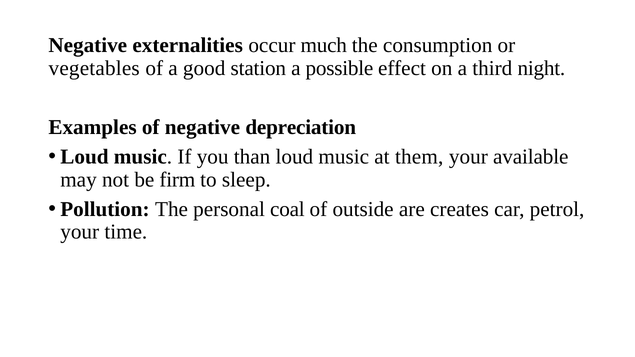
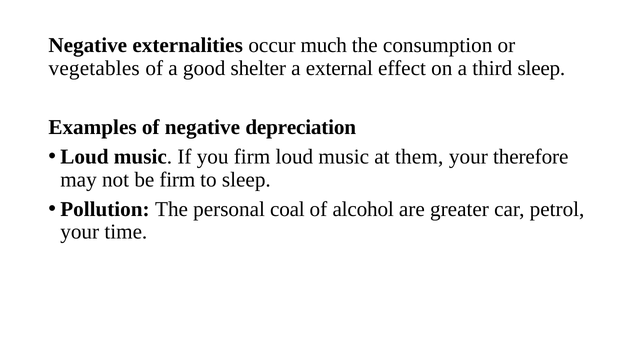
station: station -> shelter (258, 68)
possible: possible -> external (339, 68)
third night: night -> sleep (541, 68)
you than: than -> firm (252, 157)
available: available -> therefore (531, 157)
outside: outside -> alcohol (363, 209)
creates: creates -> greater (459, 209)
